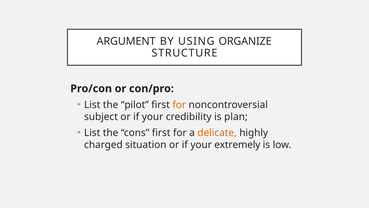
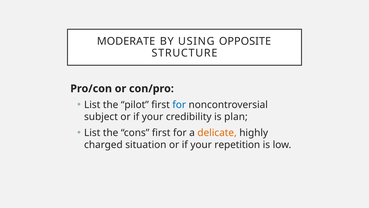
ARGUMENT: ARGUMENT -> MODERATE (126, 41)
ORGANIZE: ORGANIZE -> OPPOSITE (245, 41)
for colour: orange -> blue (179, 105)
extremely: extremely -> repetition (237, 145)
